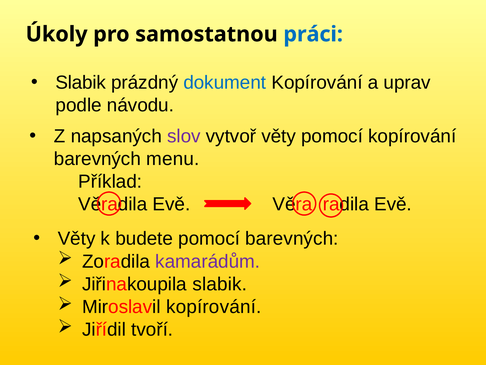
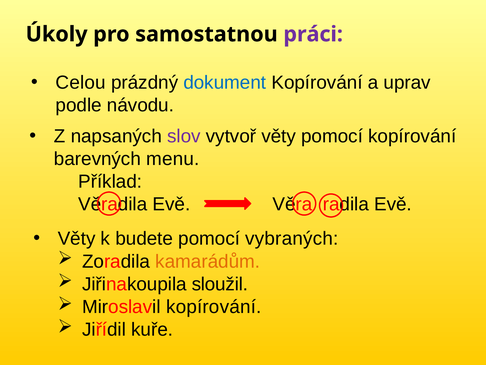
práci colour: blue -> purple (313, 34)
Slabik: Slabik -> Celou (81, 82)
pomocí barevných: barevných -> vybraných (292, 238)
kamarádům colour: purple -> orange (208, 261)
Jiřinakoupila slabik: slabik -> sloužil (220, 284)
tvoří: tvoří -> kuře (152, 329)
